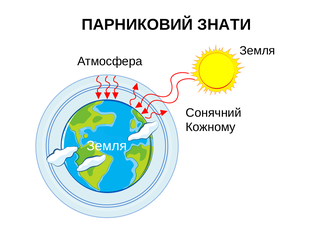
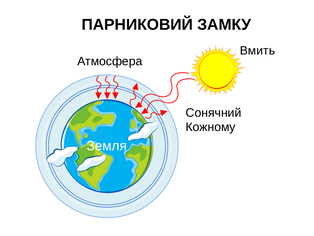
ЗНАТИ: ЗНАТИ -> ЗАМКУ (224, 25)
Земля: Земля -> Вмить (257, 51)
